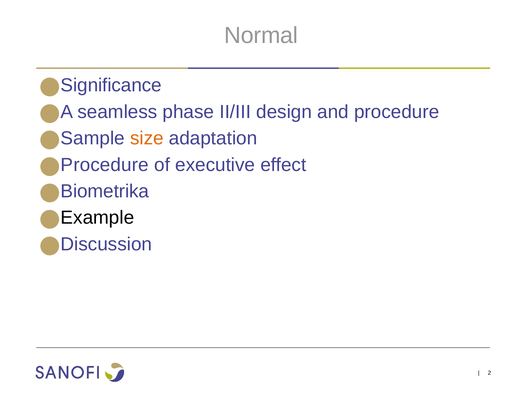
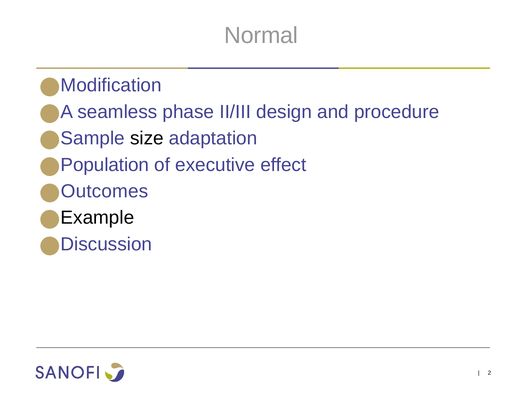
Significance: Significance -> Modification (111, 85)
size colour: orange -> black (147, 138)
Procedure: Procedure -> Population (105, 165)
Biometrika: Biometrika -> Outcomes (105, 191)
